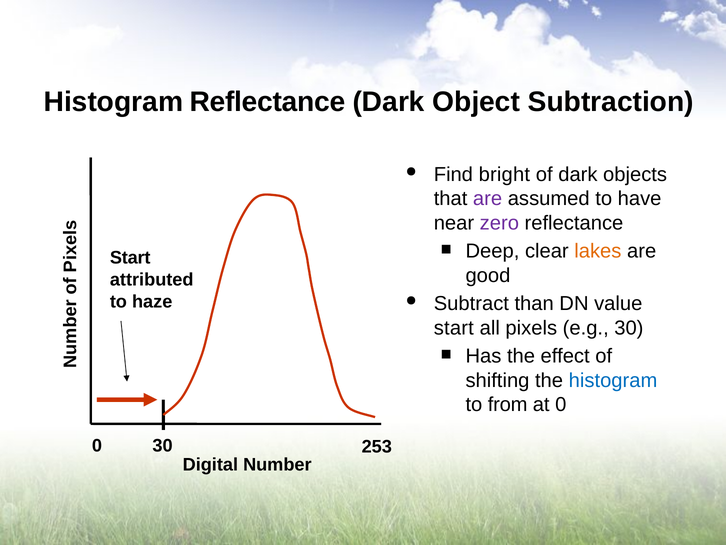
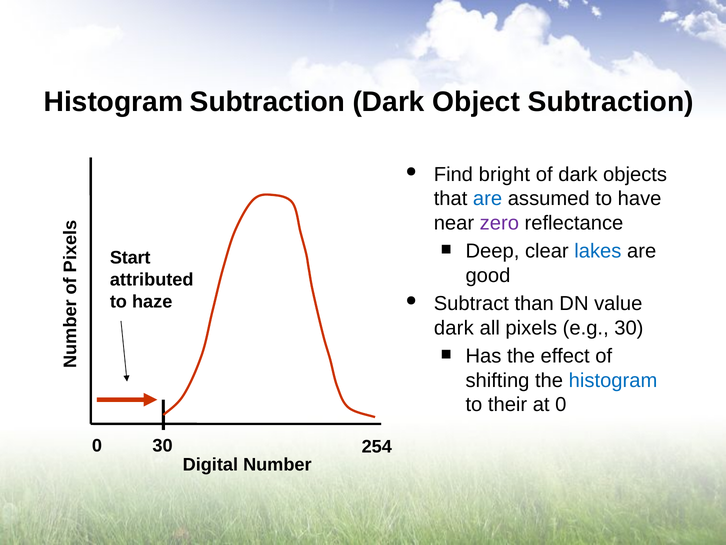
Histogram Reflectance: Reflectance -> Subtraction (267, 102)
are colour: purple -> blue (488, 199)
lakes colour: orange -> blue (598, 251)
start: start -> dark (454, 328)
from: from -> their (508, 404)
253: 253 -> 254 (377, 446)
